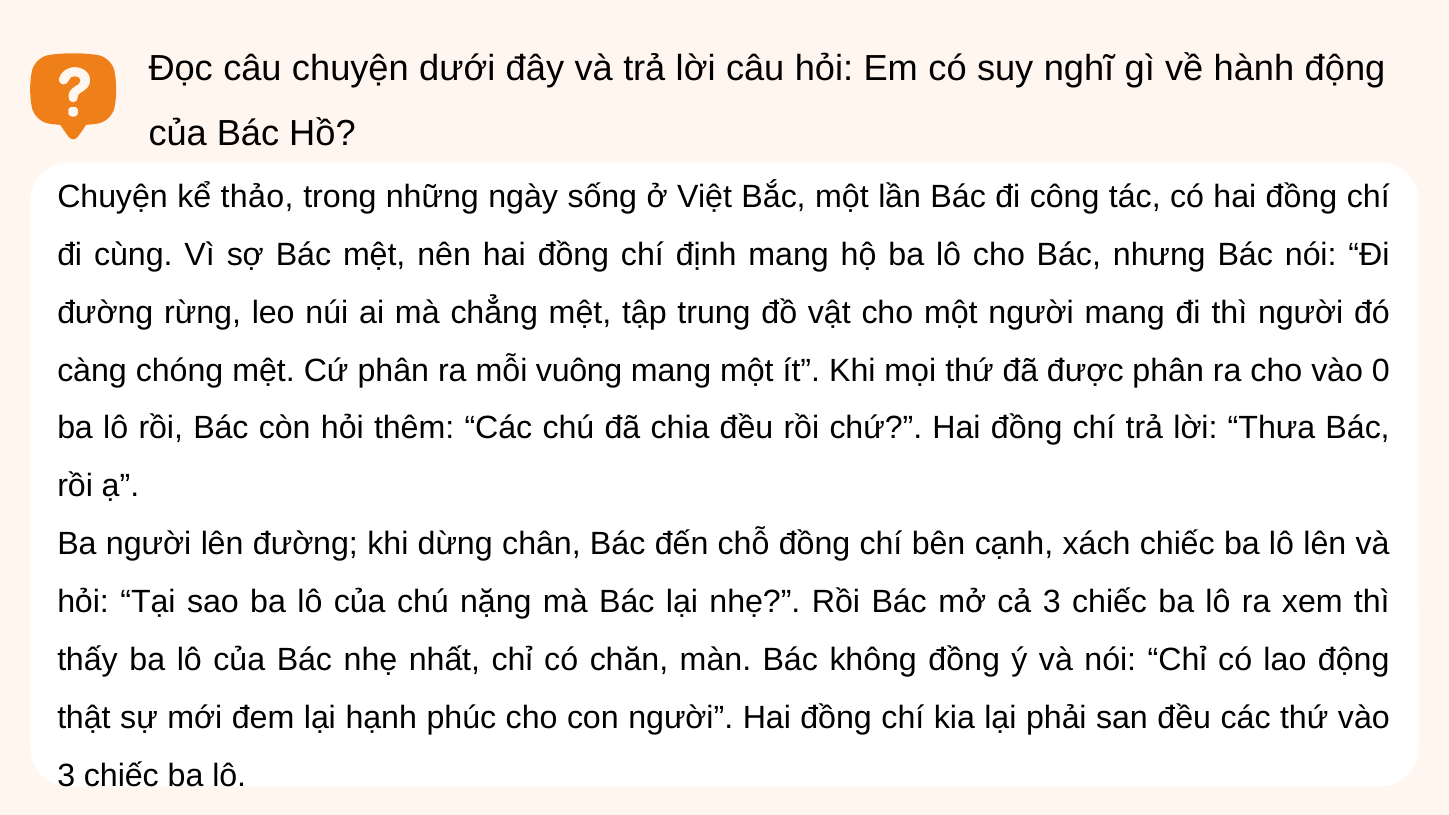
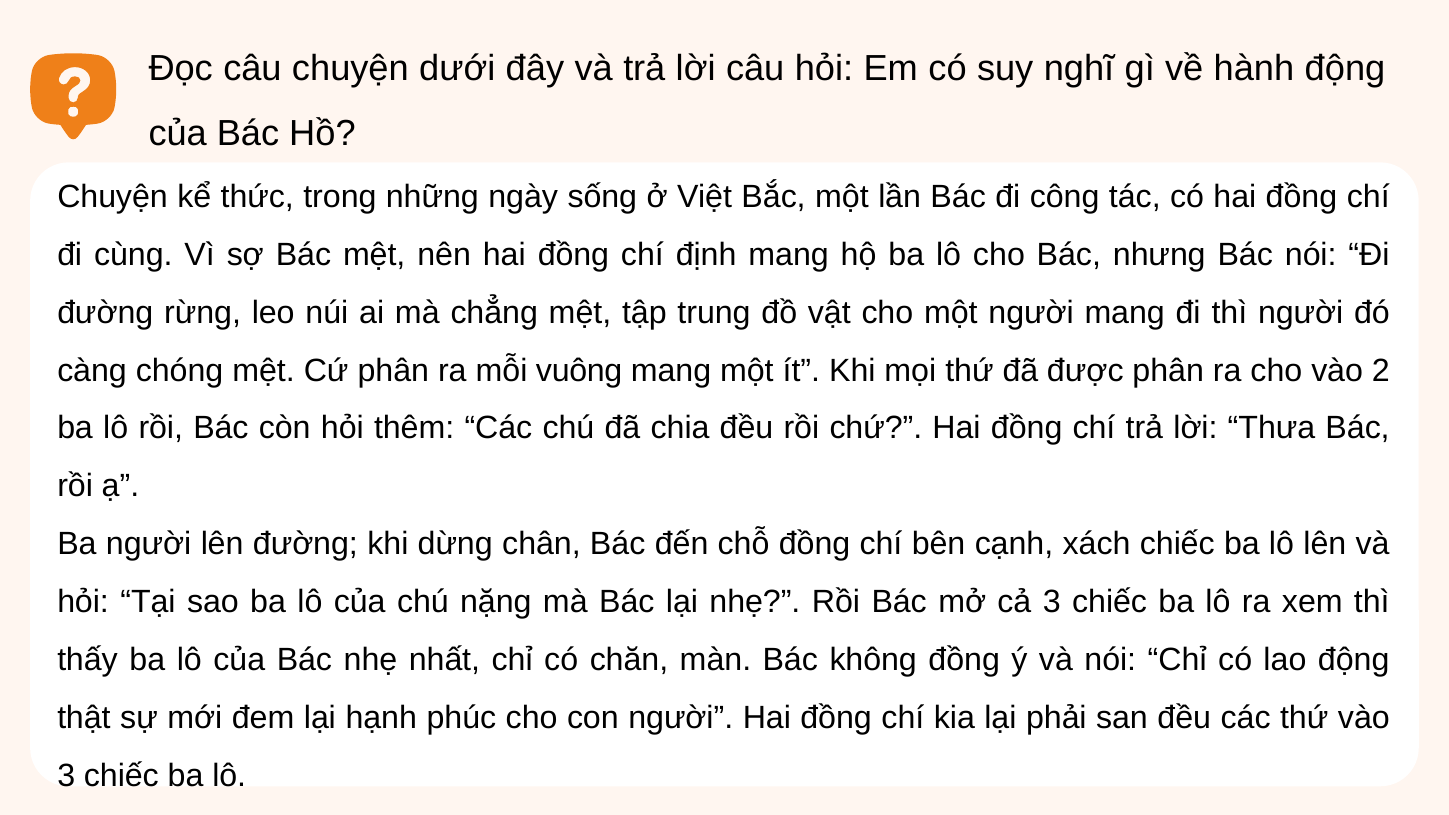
thảo: thảo -> thức (257, 197)
0: 0 -> 2 (1381, 370)
